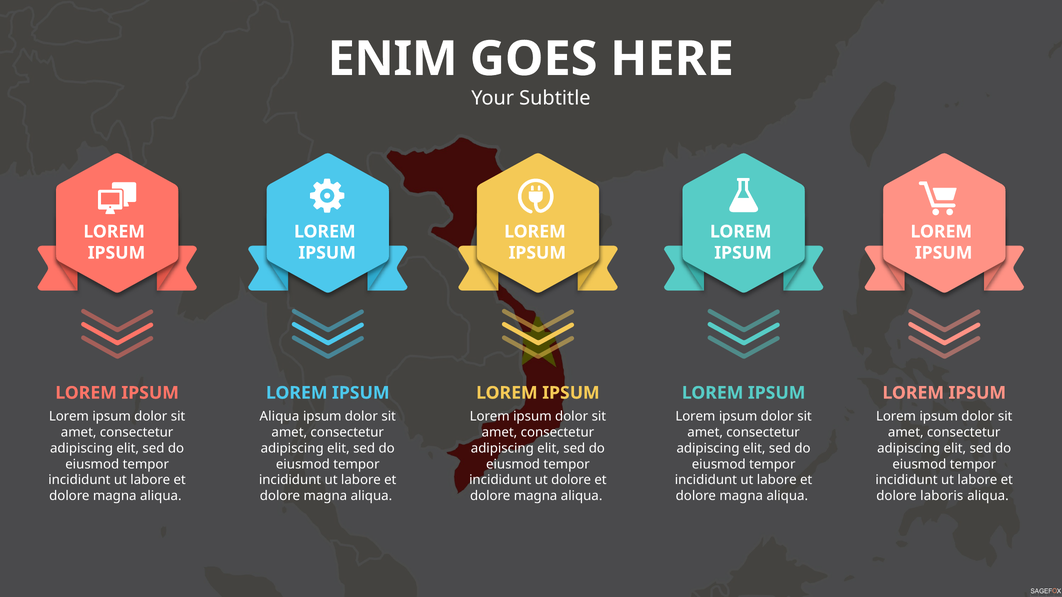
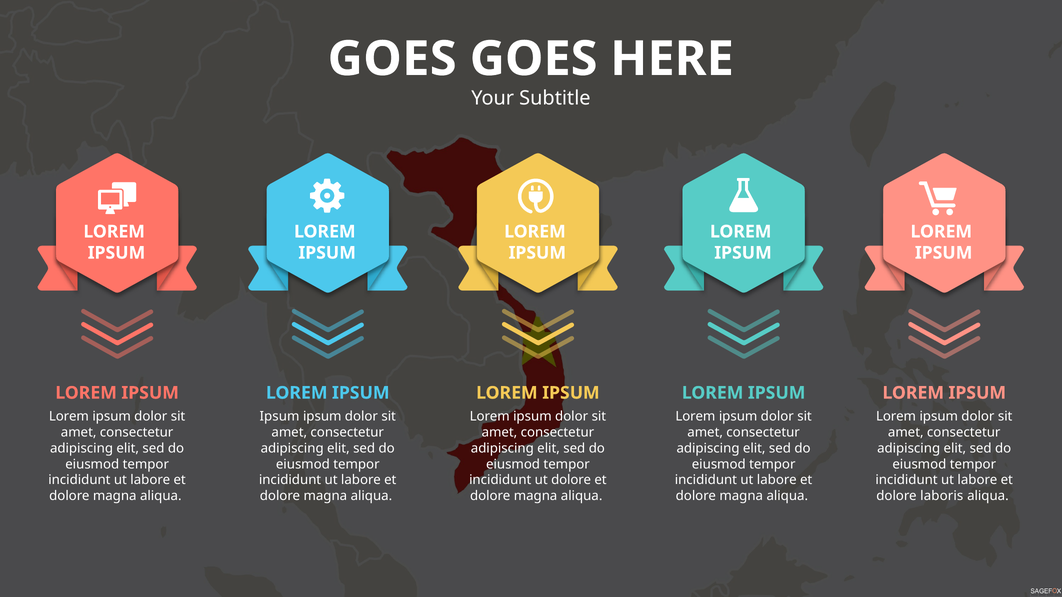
ENIM: ENIM -> GOES (392, 59)
Aliqua: Aliqua -> Ipsum (279, 417)
